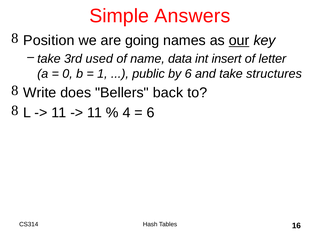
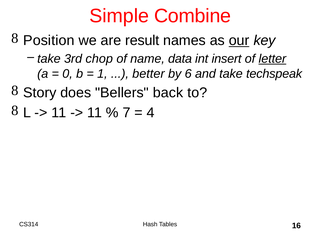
Answers: Answers -> Combine (193, 16)
going: going -> result (142, 40)
used: used -> chop (99, 59)
letter underline: none -> present (272, 59)
public: public -> better (148, 74)
structures: structures -> techspeak (274, 74)
Write: Write -> Story (40, 93)
4: 4 -> 7 (127, 113)
6: 6 -> 4 (151, 113)
